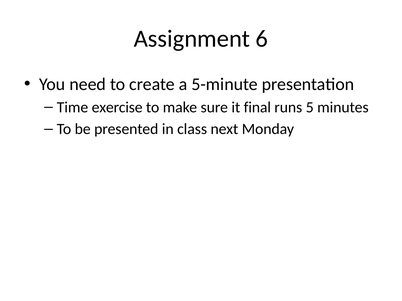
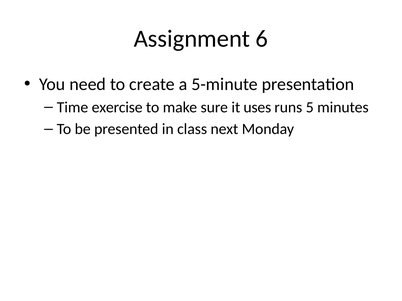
final: final -> uses (257, 107)
